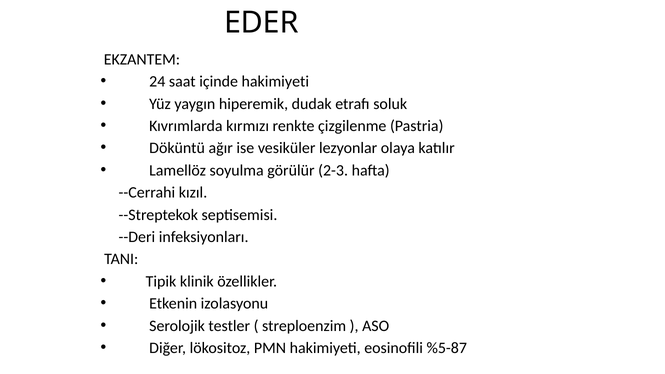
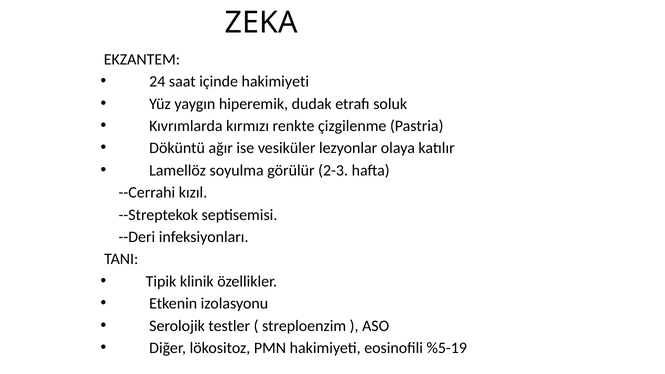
EDER: EDER -> ZEKA (261, 23)
%5-87: %5-87 -> %5-19 (447, 348)
